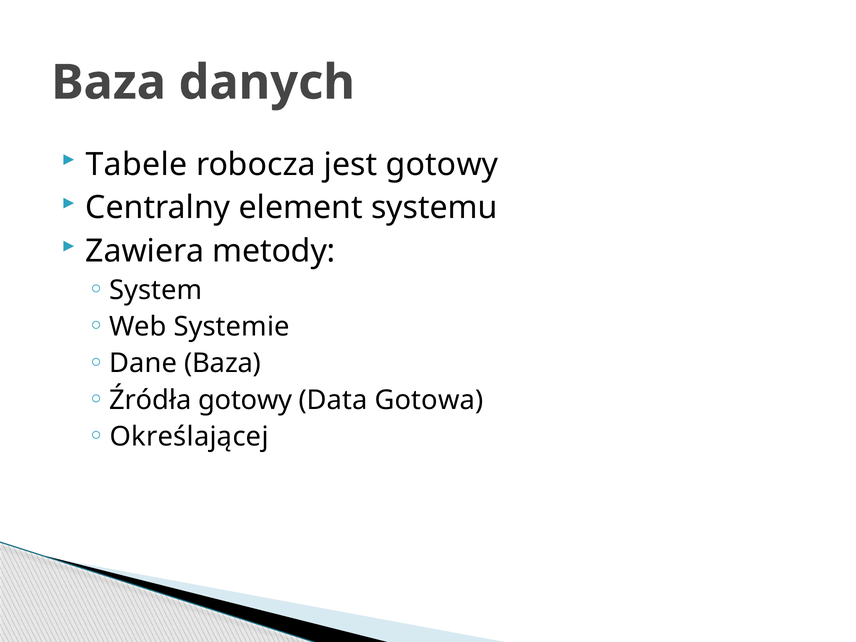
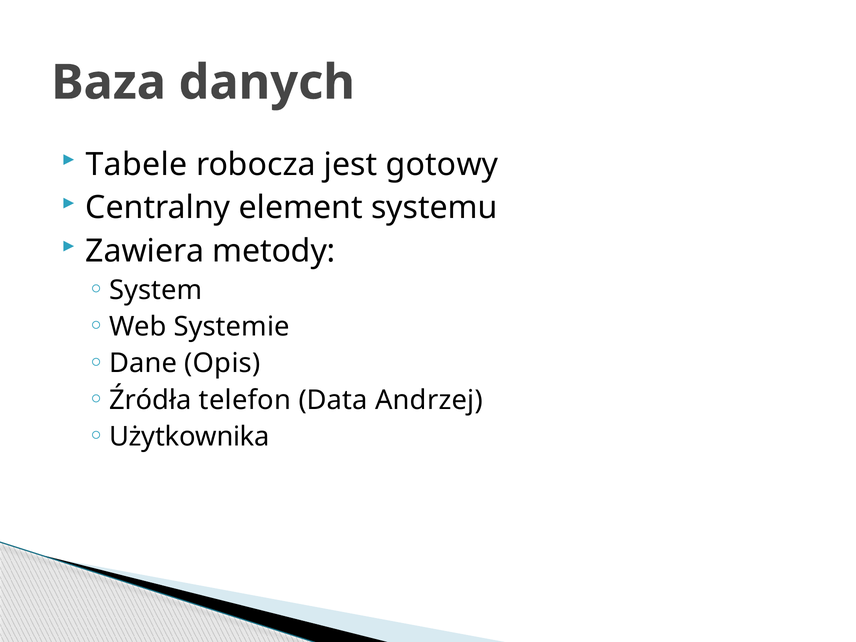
Dane Baza: Baza -> Opis (222, 363)
Źródła gotowy: gotowy -> telefon (245, 400)
Gotowa: Gotowa -> Andrzej (429, 400)
Określającej: Określającej -> Użytkownika (189, 437)
